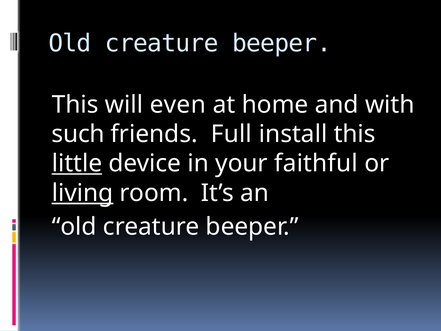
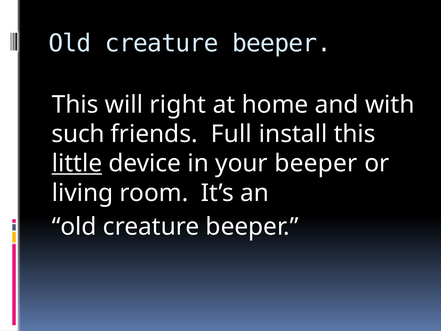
even: even -> right (178, 105)
your faithful: faithful -> beeper (316, 163)
living underline: present -> none (83, 193)
